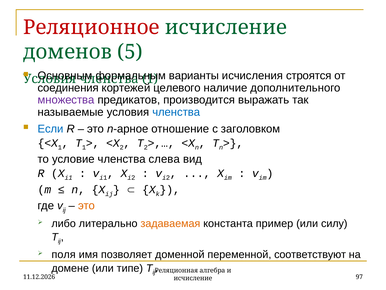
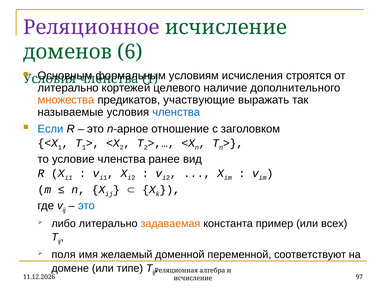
Реляционное colour: red -> purple (91, 27)
5: 5 -> 6 (130, 52)
варианты: варианты -> условиям (194, 75)
соединения: соединения -> литерально (68, 88)
множества colour: purple -> orange (66, 100)
производится: производится -> участвующие (199, 100)
слева: слева -> ранее (164, 159)
это colour: orange -> blue (86, 205)
силу: силу -> всех (334, 223)
позволяет: позволяет -> желаемый (127, 254)
